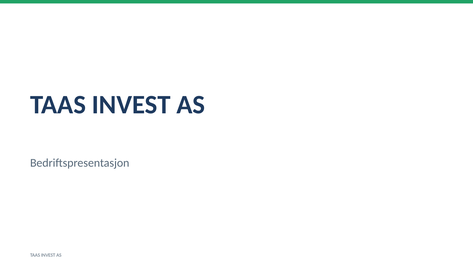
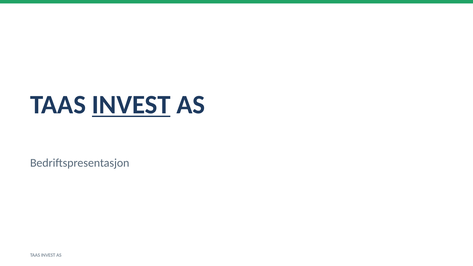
INVEST underline: none -> present (131, 105)
